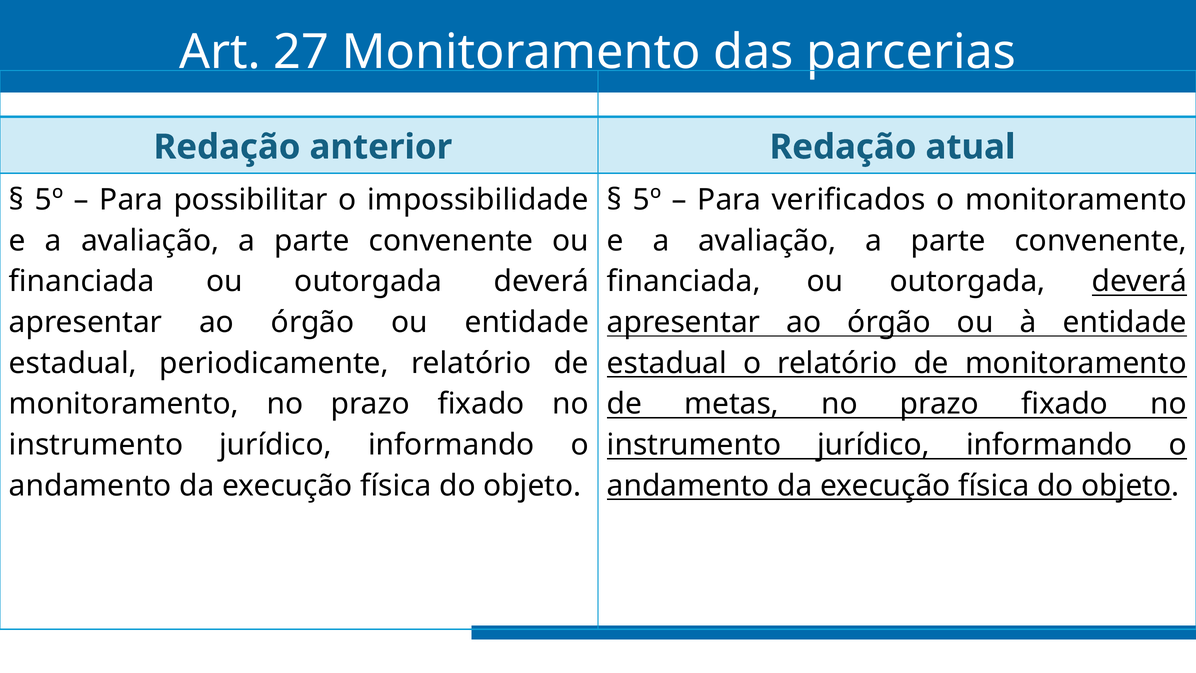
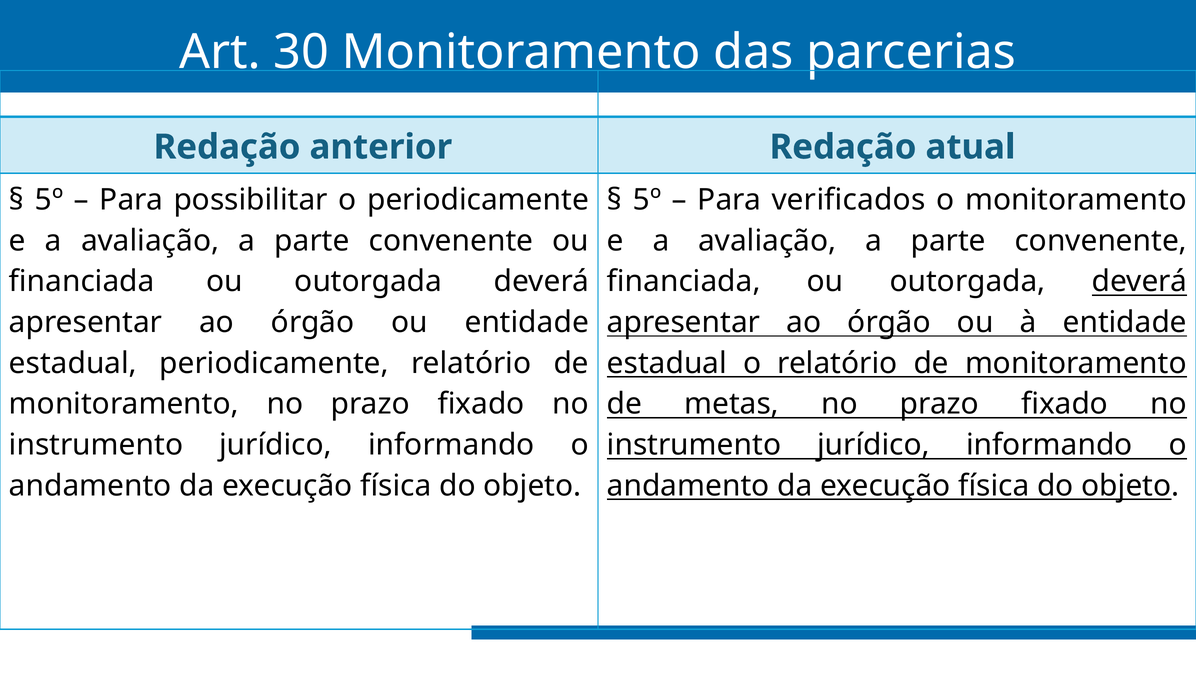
27: 27 -> 30 (301, 52)
o impossibilidade: impossibilidade -> periodicamente (478, 200)
